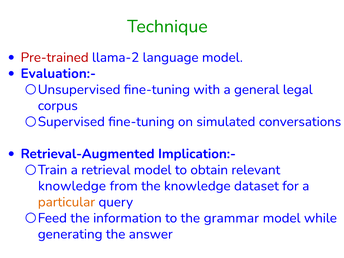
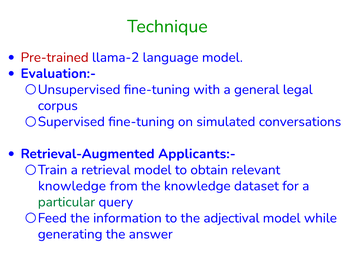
Implication:-: Implication:- -> Applicants:- (197, 154)
particular colour: orange -> green (66, 202)
grammar: grammar -> adjectival (231, 218)
